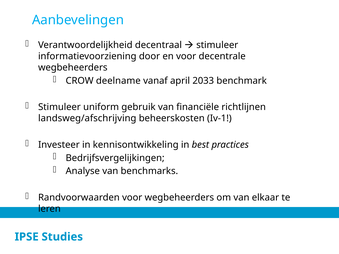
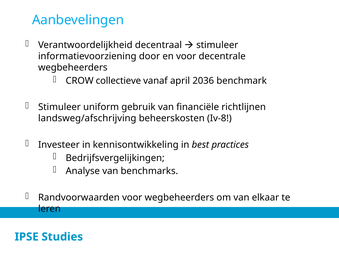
deelname: deelname -> collectieve (118, 81)
2033: 2033 -> 2036 (203, 81)
Iv-1: Iv-1 -> Iv-8 (219, 119)
